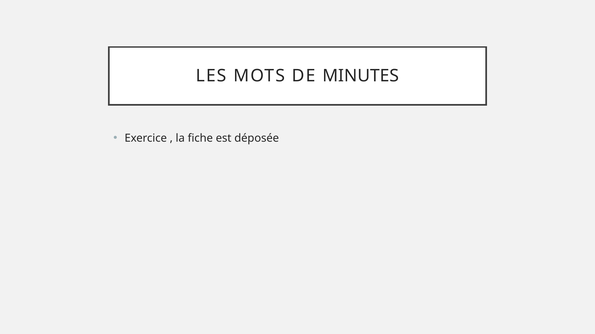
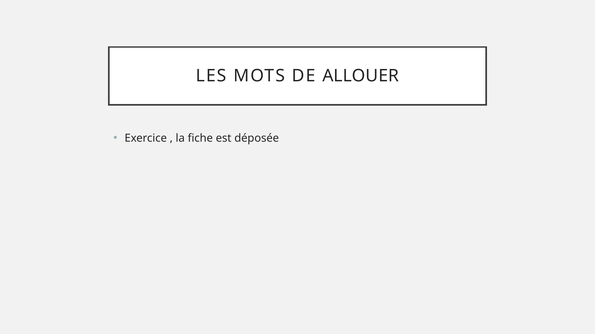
MINUTES: MINUTES -> ALLOUER (361, 76)
